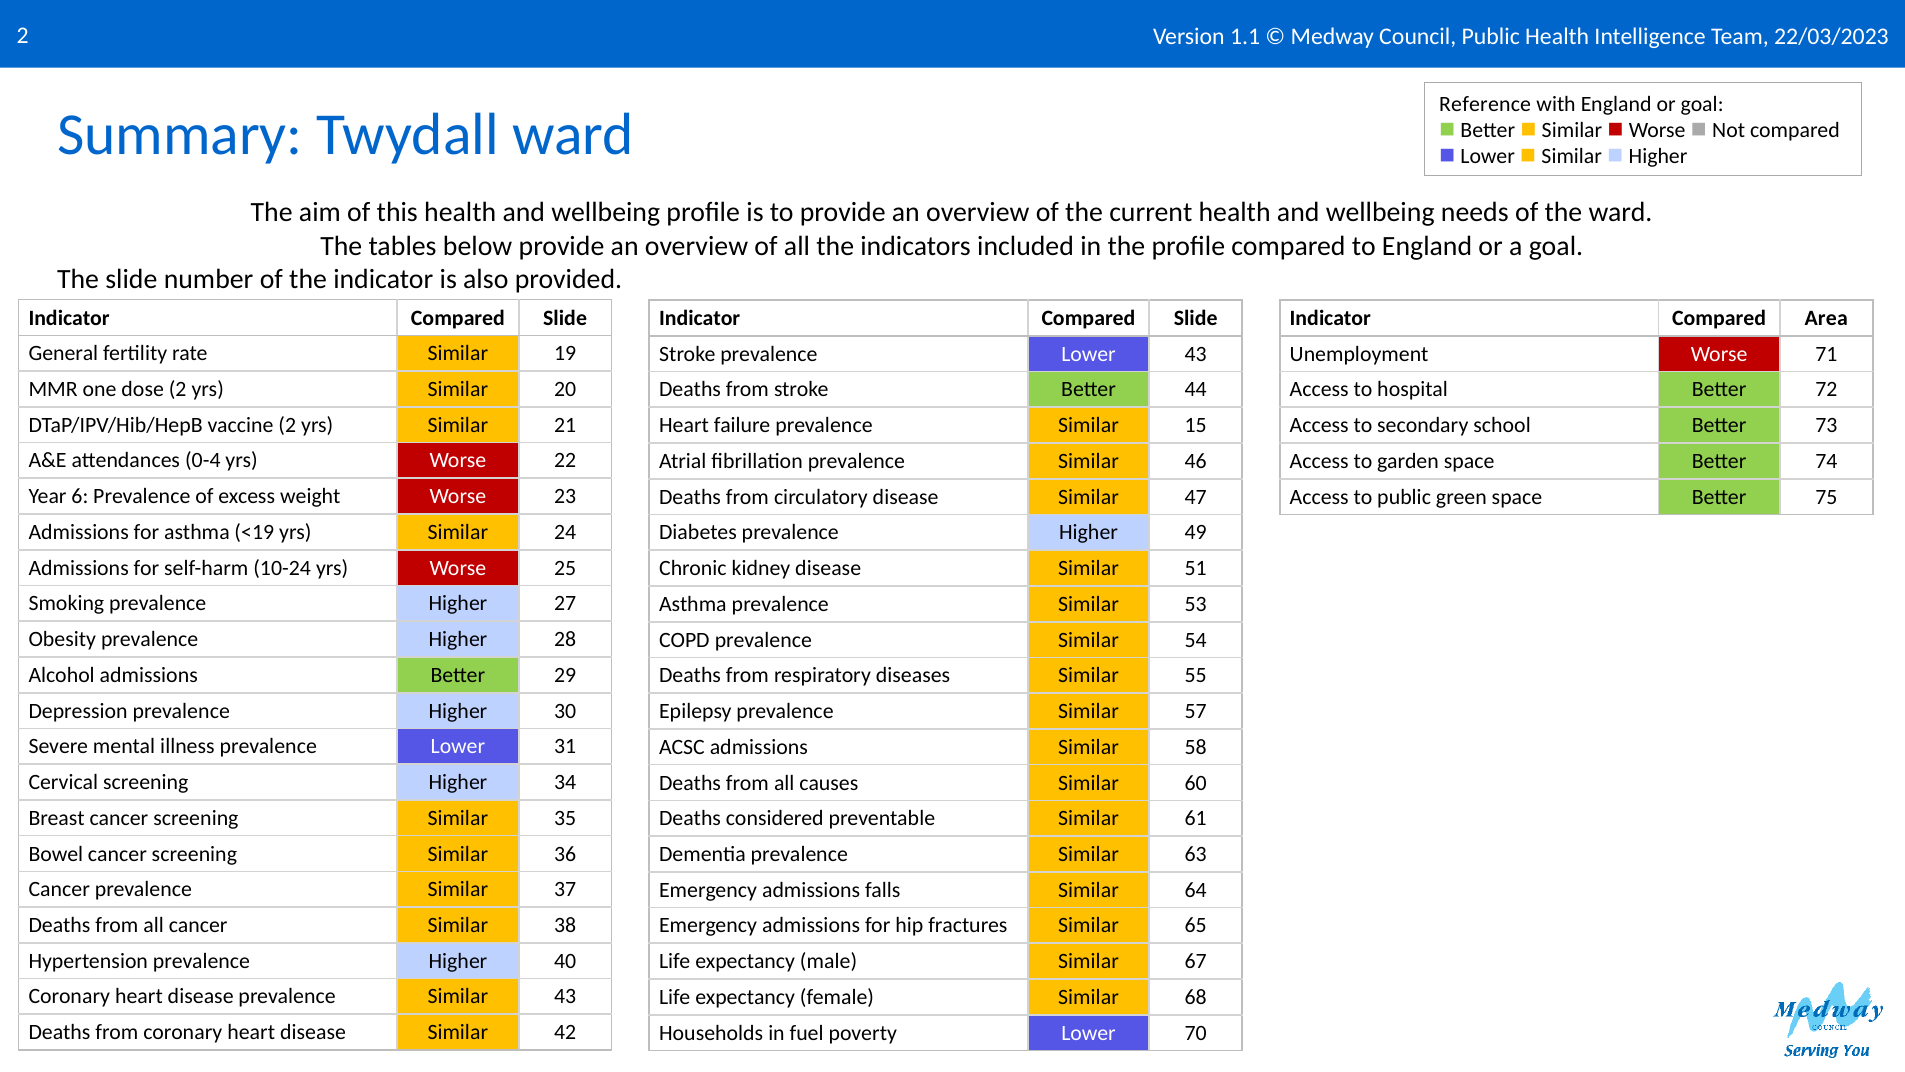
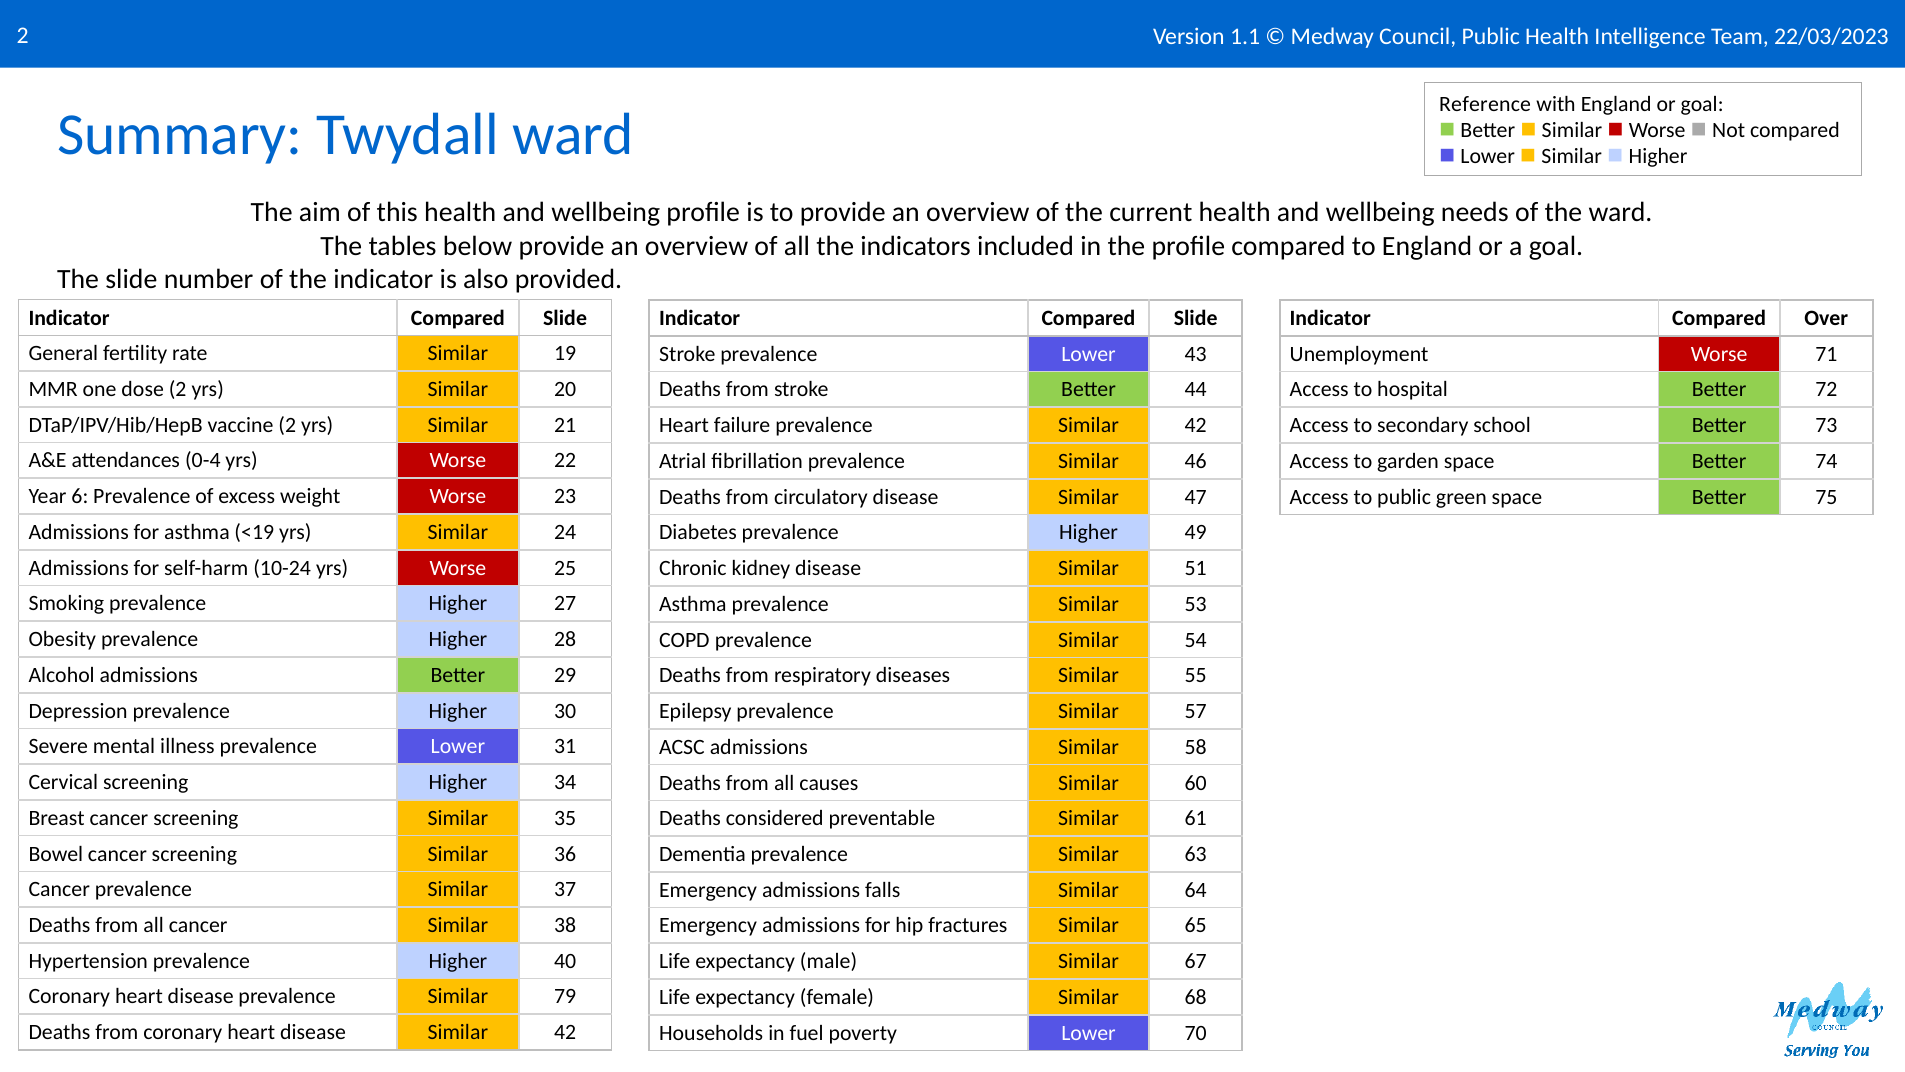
Area: Area -> Over (1826, 318)
prevalence Similar 15: 15 -> 42 (1196, 425)
Similar 43: 43 -> 79 (565, 996)
